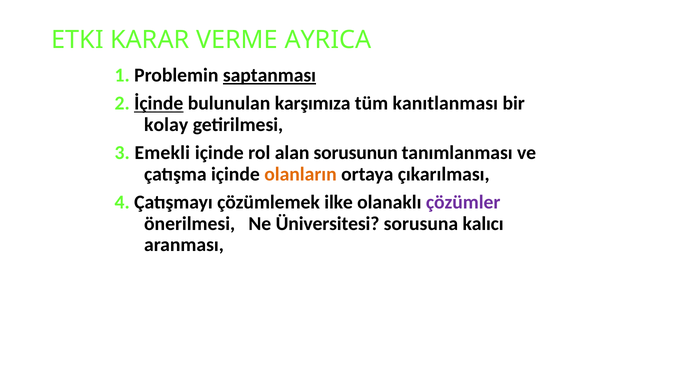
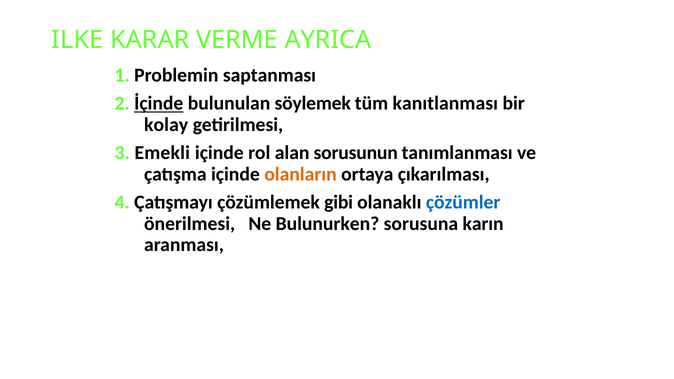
ETKI: ETKI -> ILKE (77, 40)
saptanması underline: present -> none (269, 75)
karşımıza: karşımıza -> söylemek (313, 104)
ilke: ilke -> gibi (339, 202)
çözümler colour: purple -> blue (463, 202)
Üniversitesi: Üniversitesi -> Bulunurken (327, 224)
kalıcı: kalıcı -> karın (483, 224)
